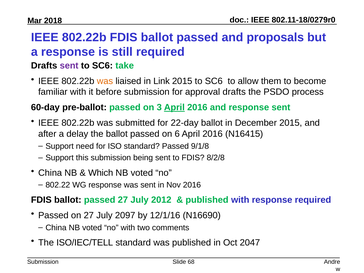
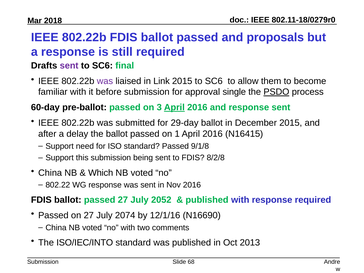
take: take -> final (125, 66)
was colour: orange -> purple (105, 81)
approval drafts: drafts -> single (234, 92)
PSDO underline: none -> present (276, 92)
22-day: 22-day -> 29-day (185, 123)
6: 6 -> 1 (177, 134)
2012: 2012 -> 2052 (161, 200)
2097: 2097 -> 2074 (125, 215)
ISO/IEC/TELL: ISO/IEC/TELL -> ISO/IEC/INTO (85, 243)
2047: 2047 -> 2013 (250, 243)
